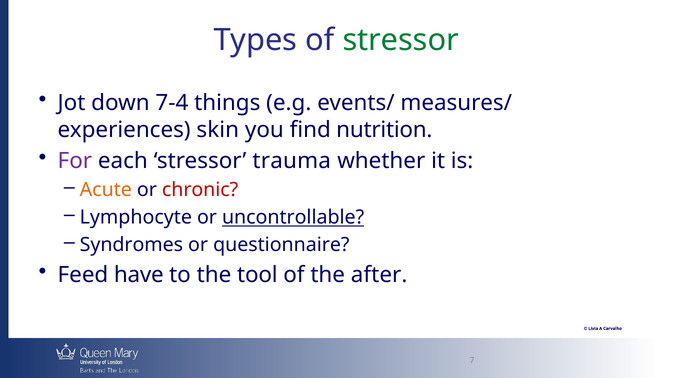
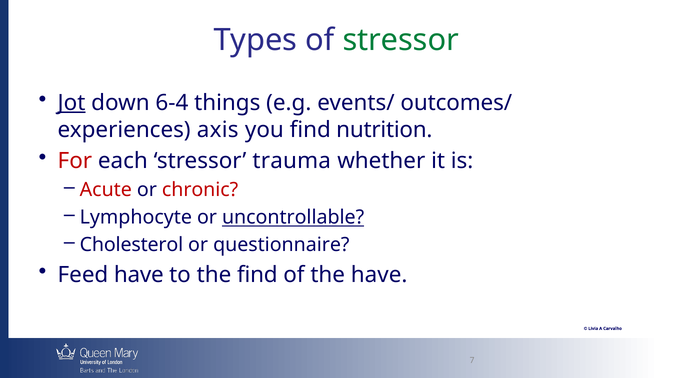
Jot underline: none -> present (71, 103)
7-4: 7-4 -> 6-4 (172, 103)
measures/: measures/ -> outcomes/ (456, 103)
skin: skin -> axis (218, 130)
For colour: purple -> red (75, 161)
Acute colour: orange -> red (106, 190)
Syndromes: Syndromes -> Cholesterol (131, 245)
the tool: tool -> find (257, 275)
the after: after -> have (379, 275)
